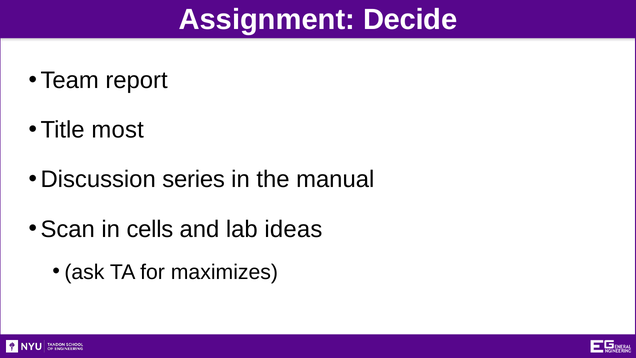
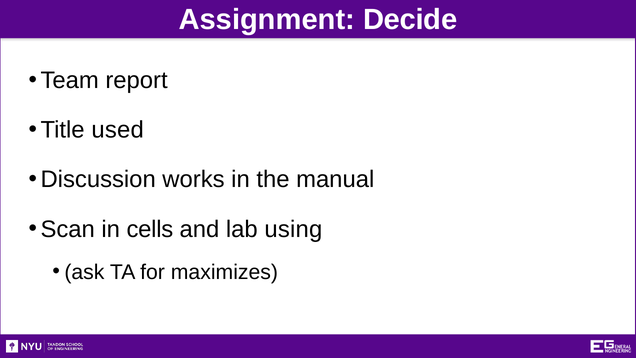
most: most -> used (118, 130)
series: series -> works (194, 179)
ideas: ideas -> using (293, 229)
